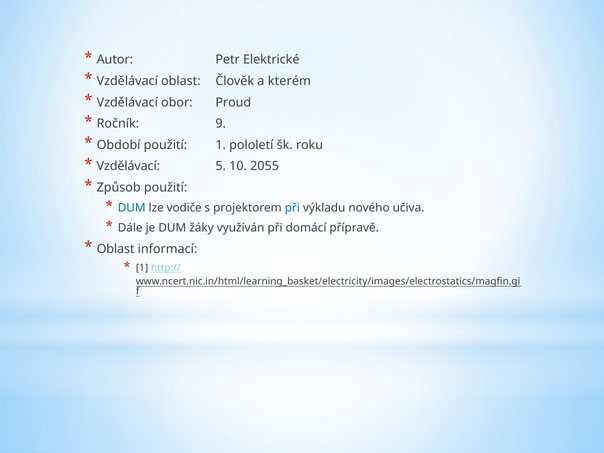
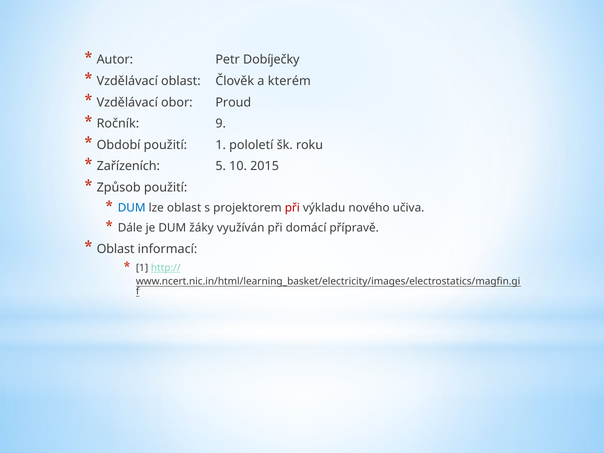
Elektrické: Elektrické -> Dobíječky (271, 60)
Vzdělávací: Vzdělávací -> Zařízeních (128, 166)
2055: 2055 -> 2015 (265, 166)
lze vodiče: vodiče -> oblast (184, 208)
při colour: blue -> red (292, 208)
